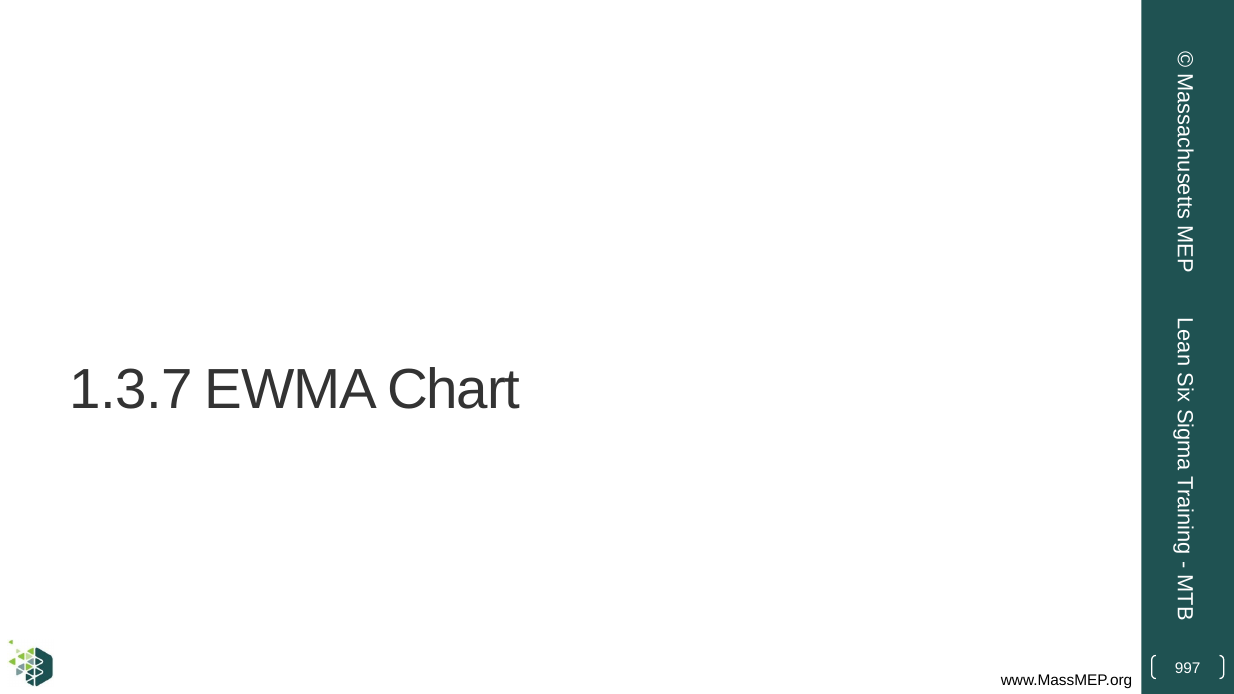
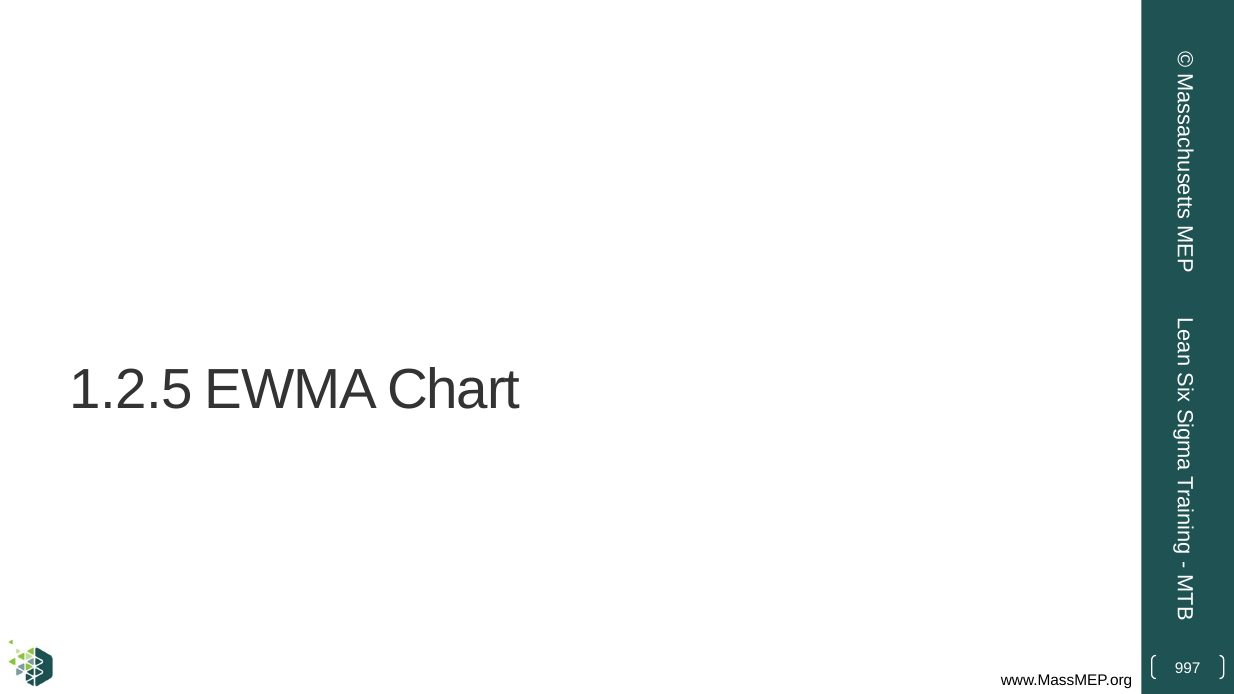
1.3.7: 1.3.7 -> 1.2.5 (132, 390)
